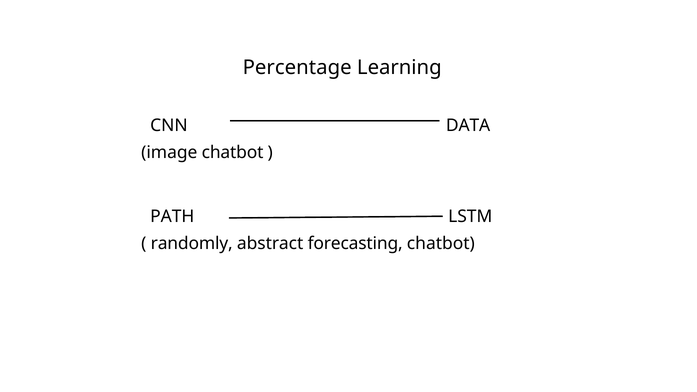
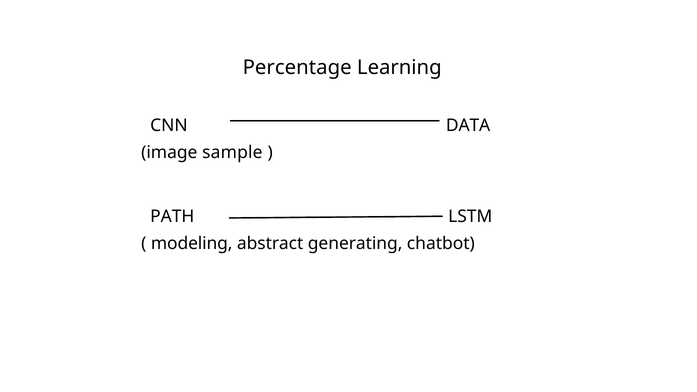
image chatbot: chatbot -> sample (232, 152)
randomly: randomly -> modeling (192, 244)
forecasting: forecasting -> generating (355, 244)
